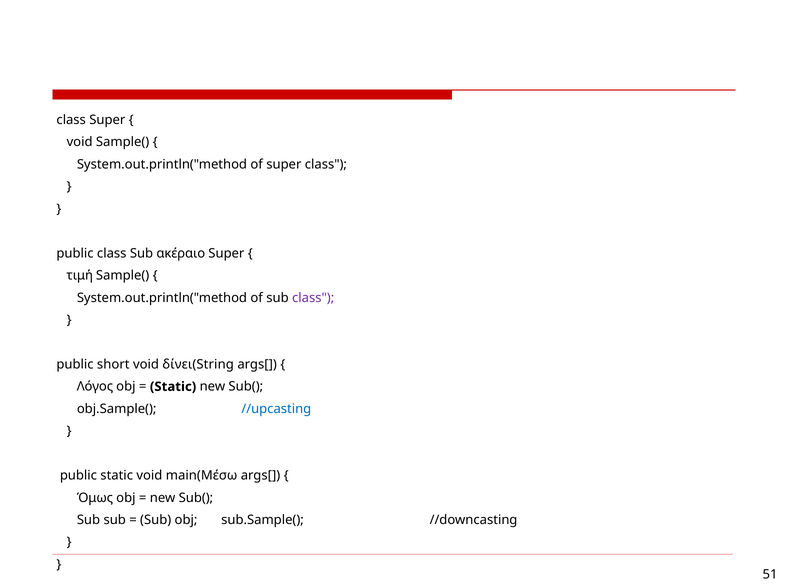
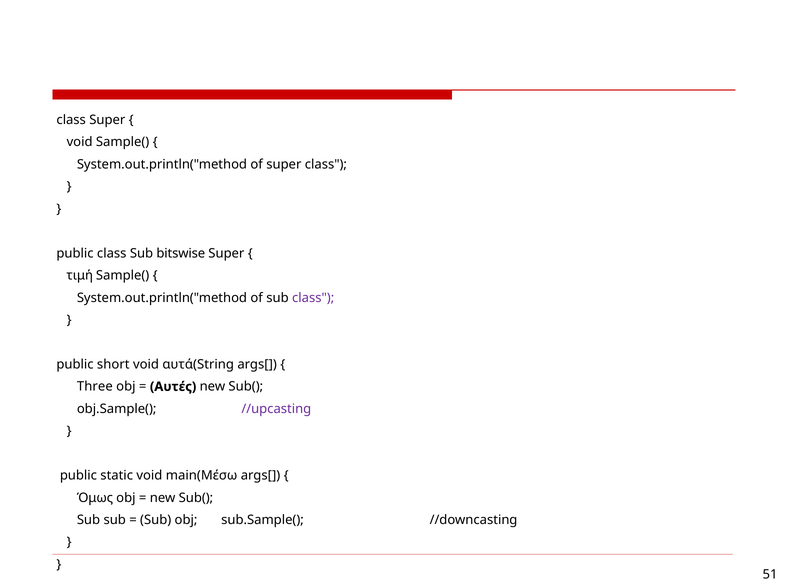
ακέραιο: ακέραιο -> bitswise (181, 254)
δίνει(String: δίνει(String -> αυτά(String (198, 365)
Λόγος: Λόγος -> Three (95, 387)
Static: Static -> Αυτές (173, 387)
//upcasting colour: blue -> purple (276, 409)
